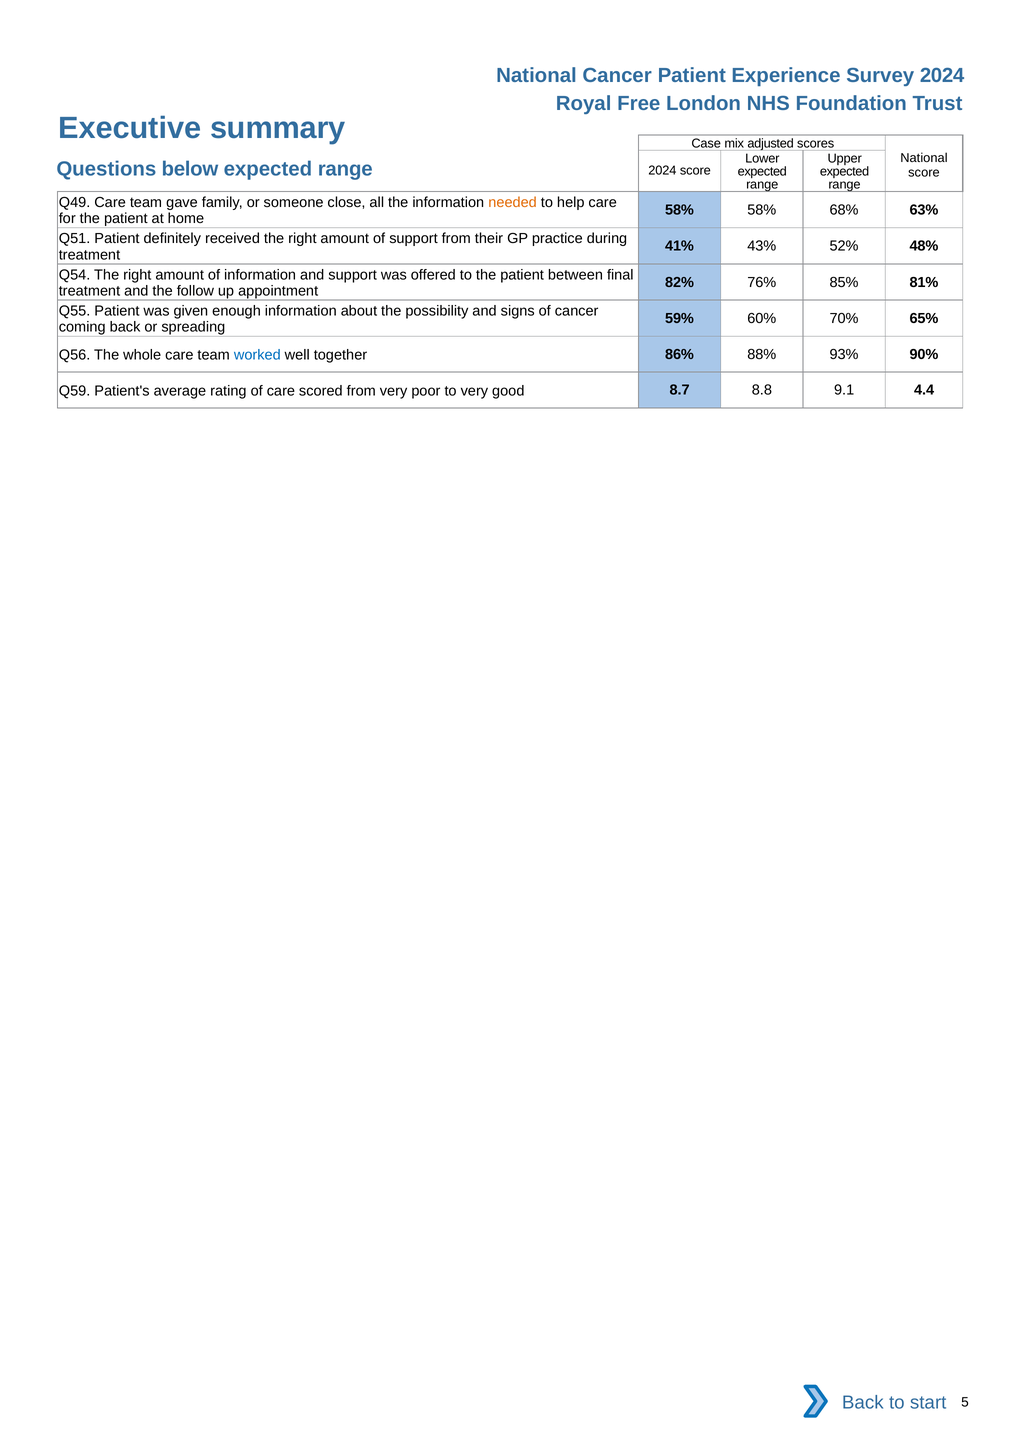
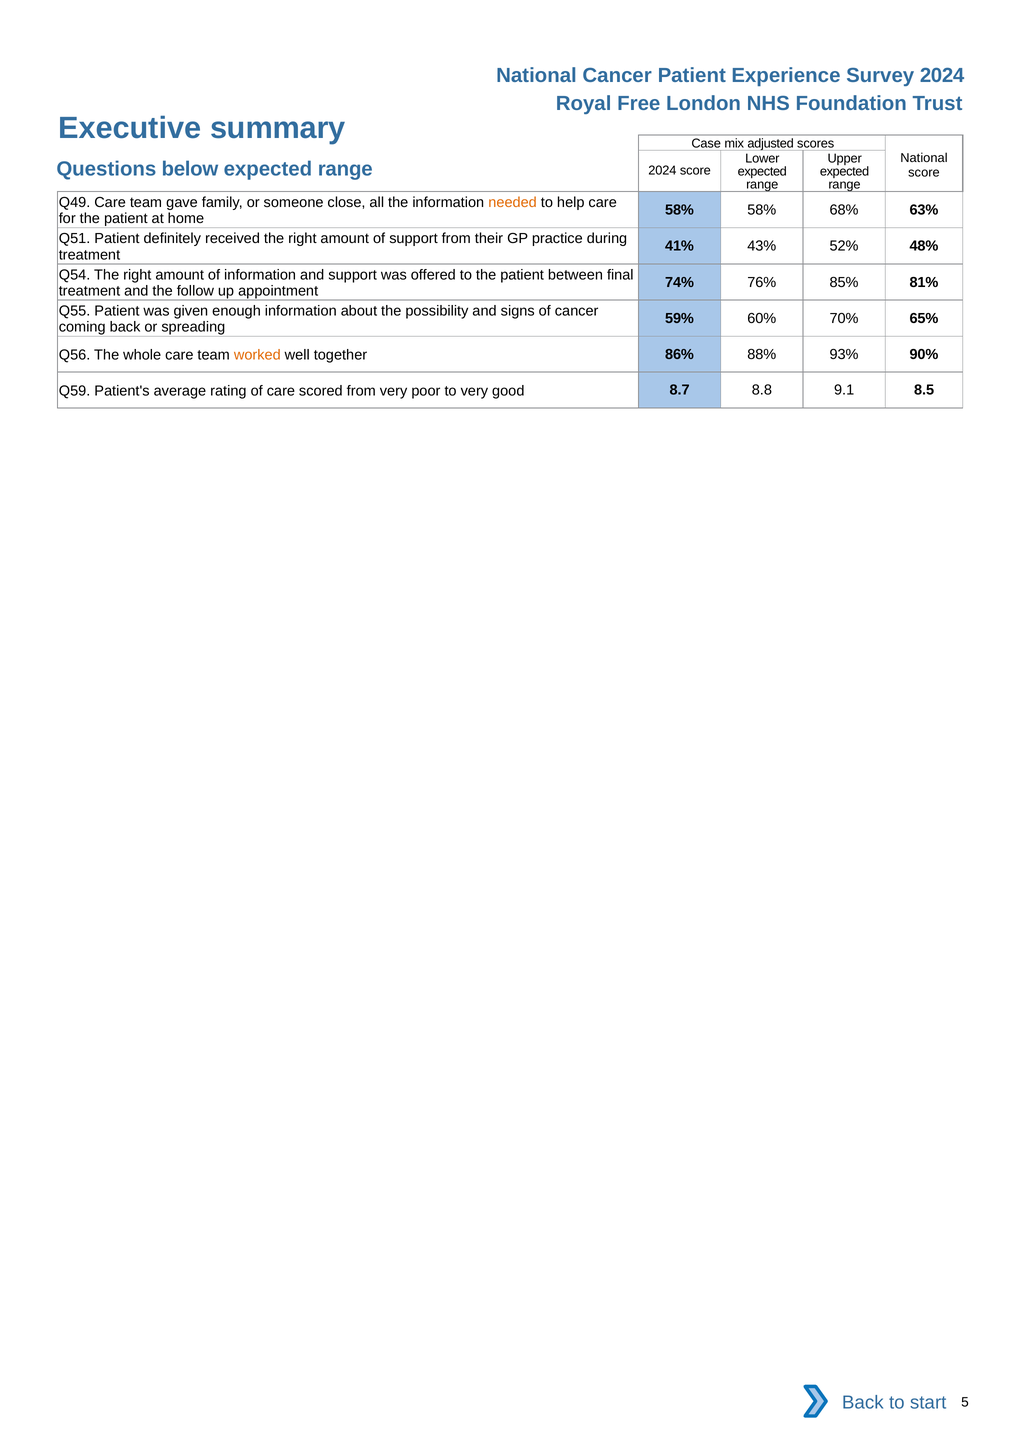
82%: 82% -> 74% (679, 282)
worked colour: blue -> orange (257, 355)
4.4: 4.4 -> 8.5 (924, 390)
